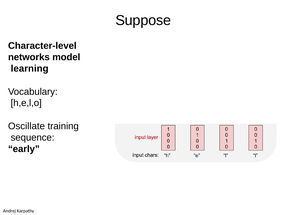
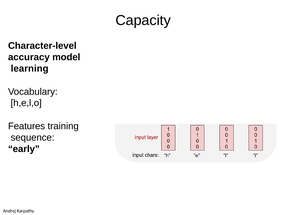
Suppose: Suppose -> Capacity (143, 20)
networks: networks -> accuracy (29, 57)
Oscillate: Oscillate -> Features (27, 126)
